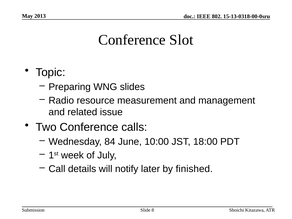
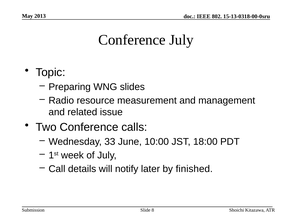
Conference Slot: Slot -> July (181, 40)
84: 84 -> 33 (110, 142)
